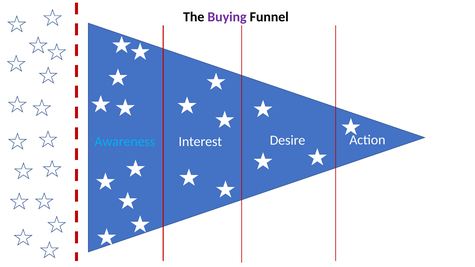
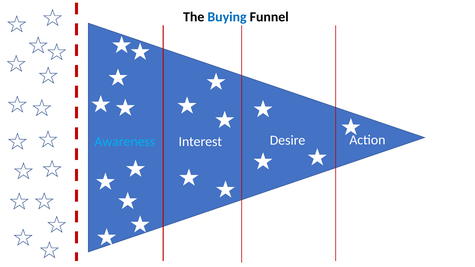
Buying colour: purple -> blue (227, 17)
